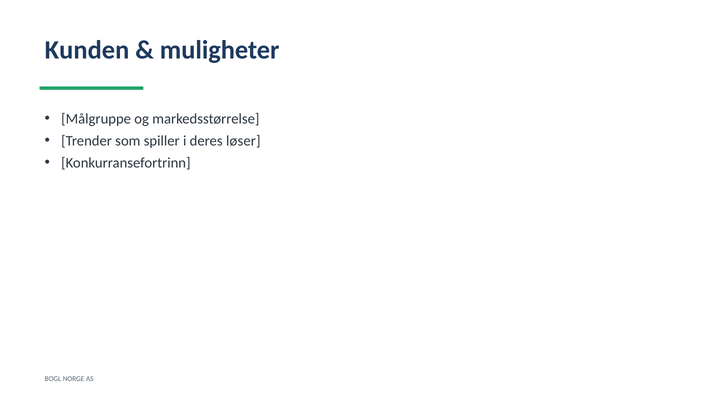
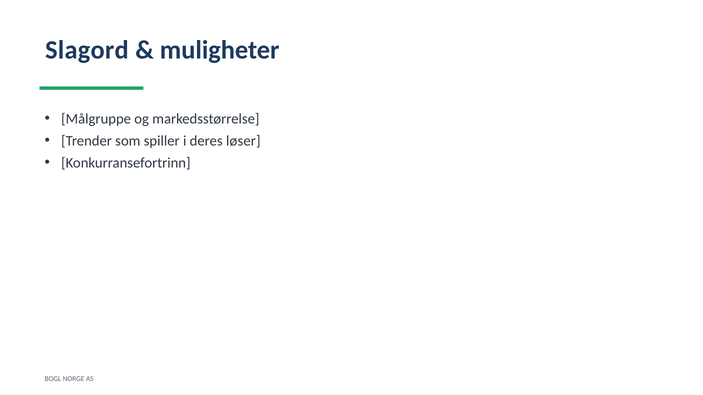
Kunden: Kunden -> Slagord (87, 50)
